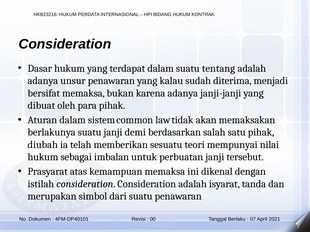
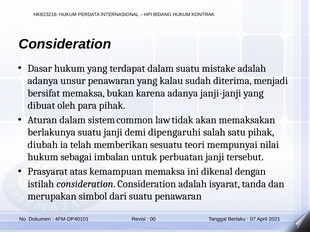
tentang: tentang -> mistake (219, 69)
berdasarkan: berdasarkan -> dipengaruhi (174, 133)
